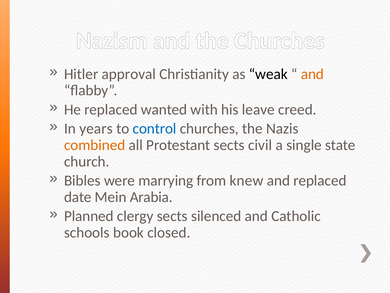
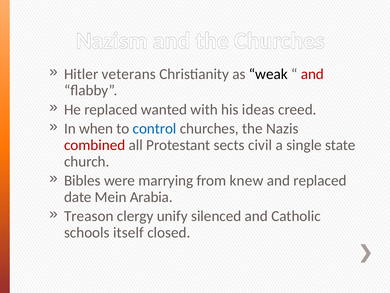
approval: approval -> veterans (129, 74)
and colour: orange -> red (312, 74)
leave: leave -> ideas (258, 109)
years: years -> when (96, 128)
combined colour: orange -> red (95, 145)
Planned: Planned -> Treason (89, 216)
clergy sects: sects -> unify (172, 216)
book: book -> itself (128, 232)
